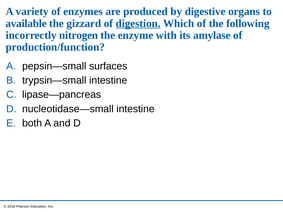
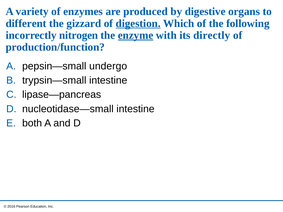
available: available -> different (26, 23)
enzyme underline: none -> present (136, 35)
amylase: amylase -> directly (212, 35)
surfaces: surfaces -> undergo (108, 66)
